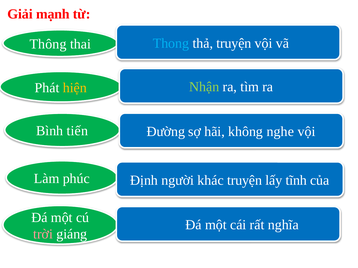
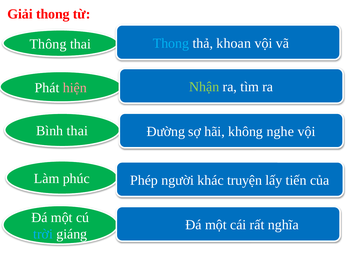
Giải mạnh: mạnh -> thong (53, 14)
thả truyện: truyện -> khoan (234, 43)
hiện colour: yellow -> pink (75, 88)
Bình tiến: tiến -> thai (77, 131)
Định: Định -> Phép (144, 181)
tĩnh: tĩnh -> tiến (296, 181)
trời colour: pink -> light blue (43, 235)
